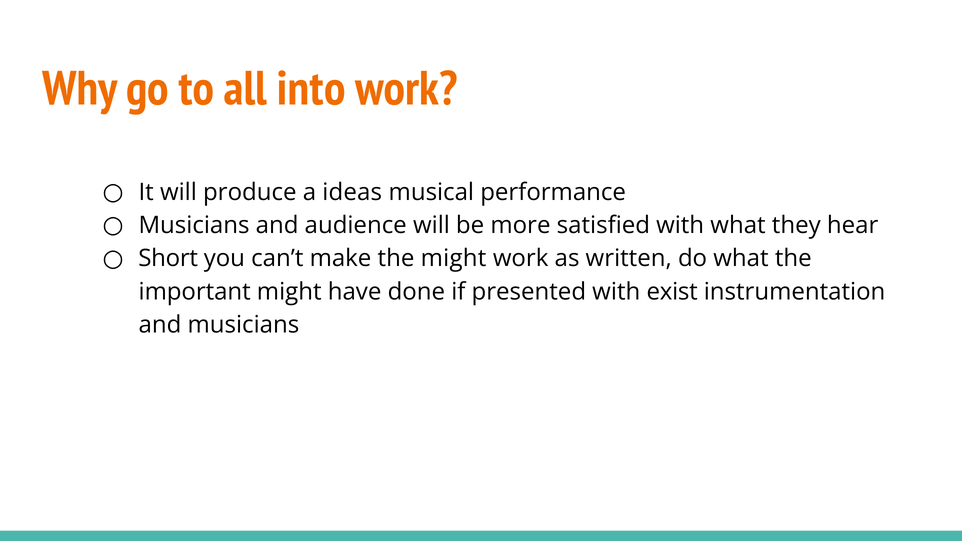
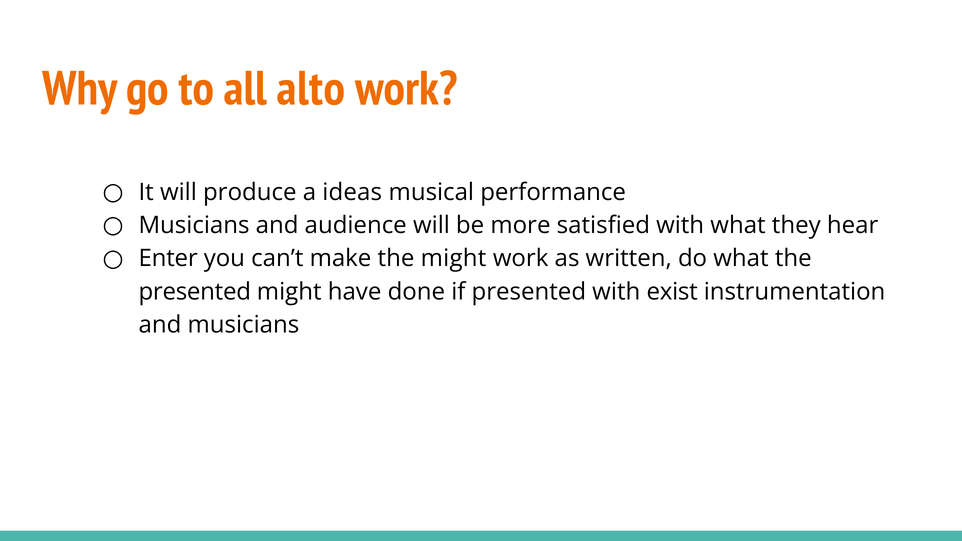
into: into -> alto (311, 89)
Short: Short -> Enter (168, 259)
important: important -> presented (195, 292)
